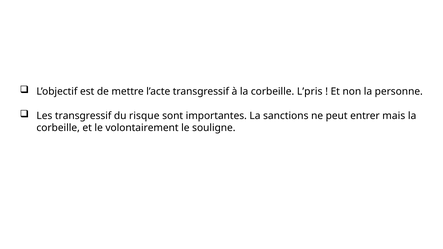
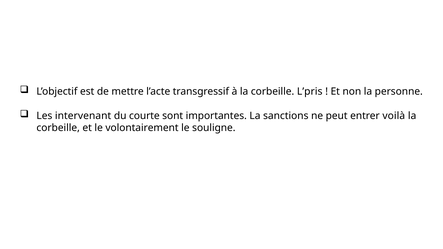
Les transgressif: transgressif -> intervenant (83, 116)
risque: risque -> courte (144, 116)
mais: mais -> voilà (394, 116)
